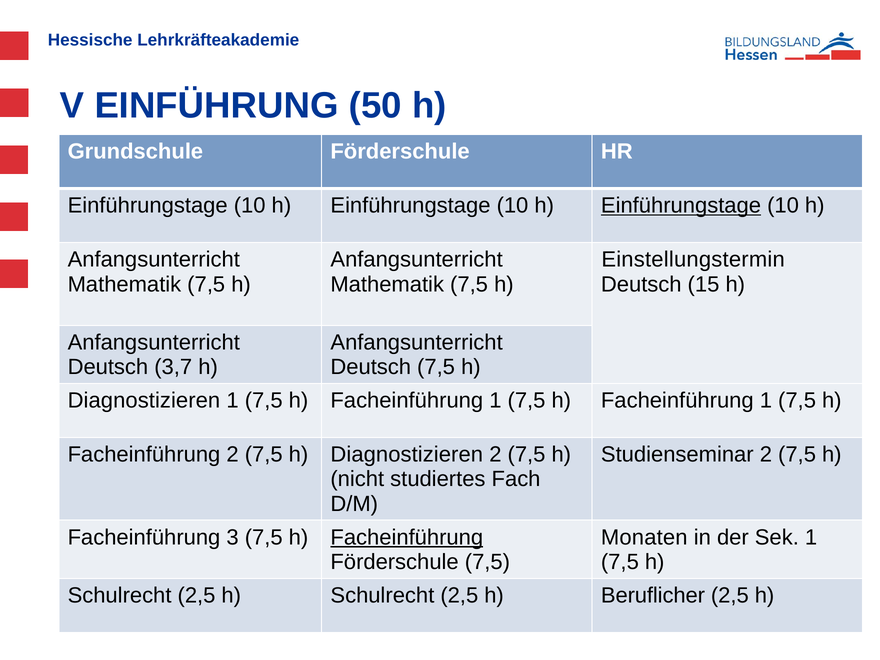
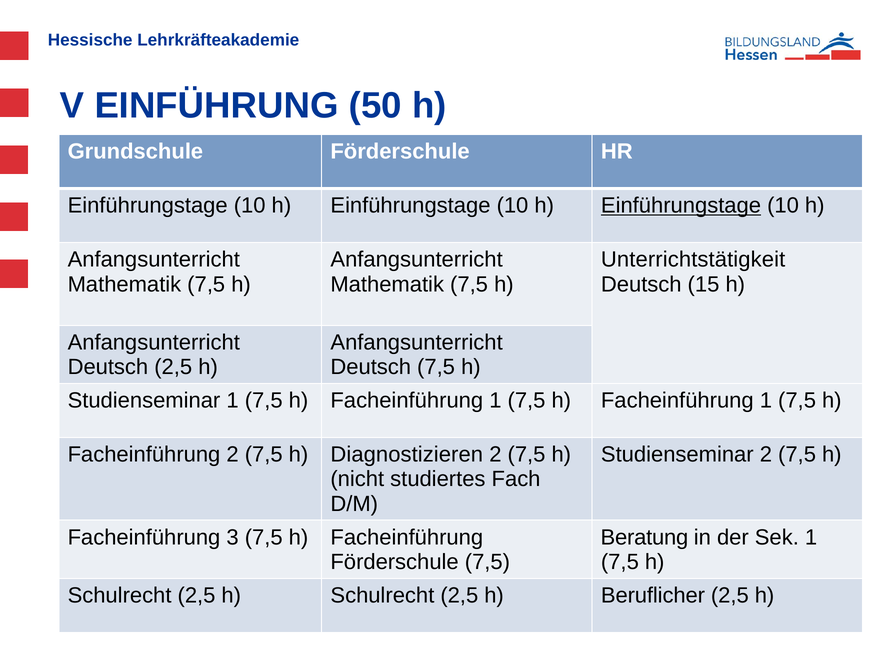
Einstellungstermin: Einstellungstermin -> Unterrichtstätigkeit (693, 260)
Deutsch 3,7: 3,7 -> 2,5 (173, 367)
Diagnostizieren: Diagnostizieren -> Studienseminar (144, 400)
Facheinführung underline: present -> none (407, 537)
Monaten: Monaten -> Beratung (644, 537)
